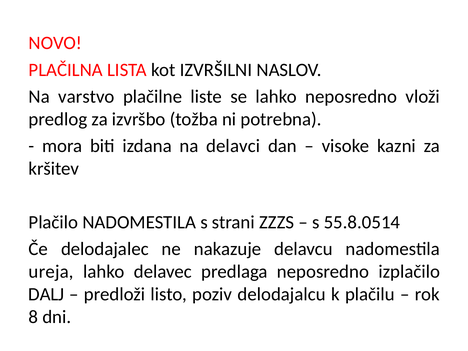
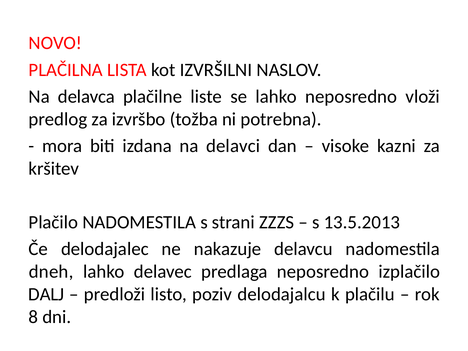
varstvo: varstvo -> delavca (86, 97)
55.8.0514: 55.8.0514 -> 13.5.2013 (362, 222)
ureja: ureja -> dneh (51, 272)
